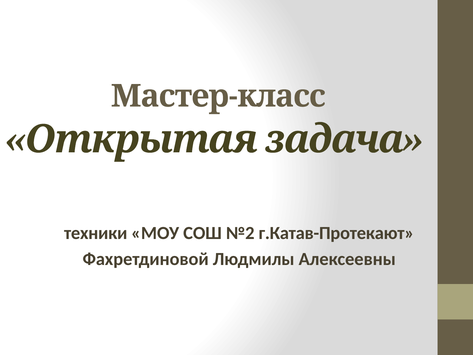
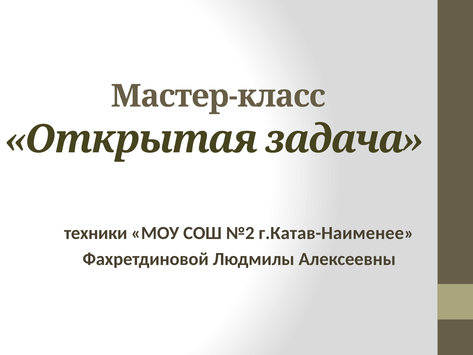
г.Катав-Протекают: г.Катав-Протекают -> г.Катав-Наименее (336, 233)
